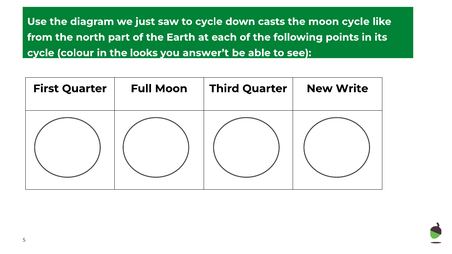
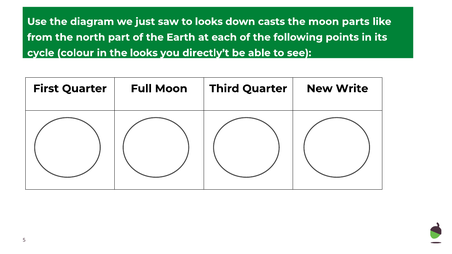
to cycle: cycle -> looks (209, 22)
moon cycle: cycle -> parts (356, 22)
answer’t: answer’t -> directly’t (206, 53)
